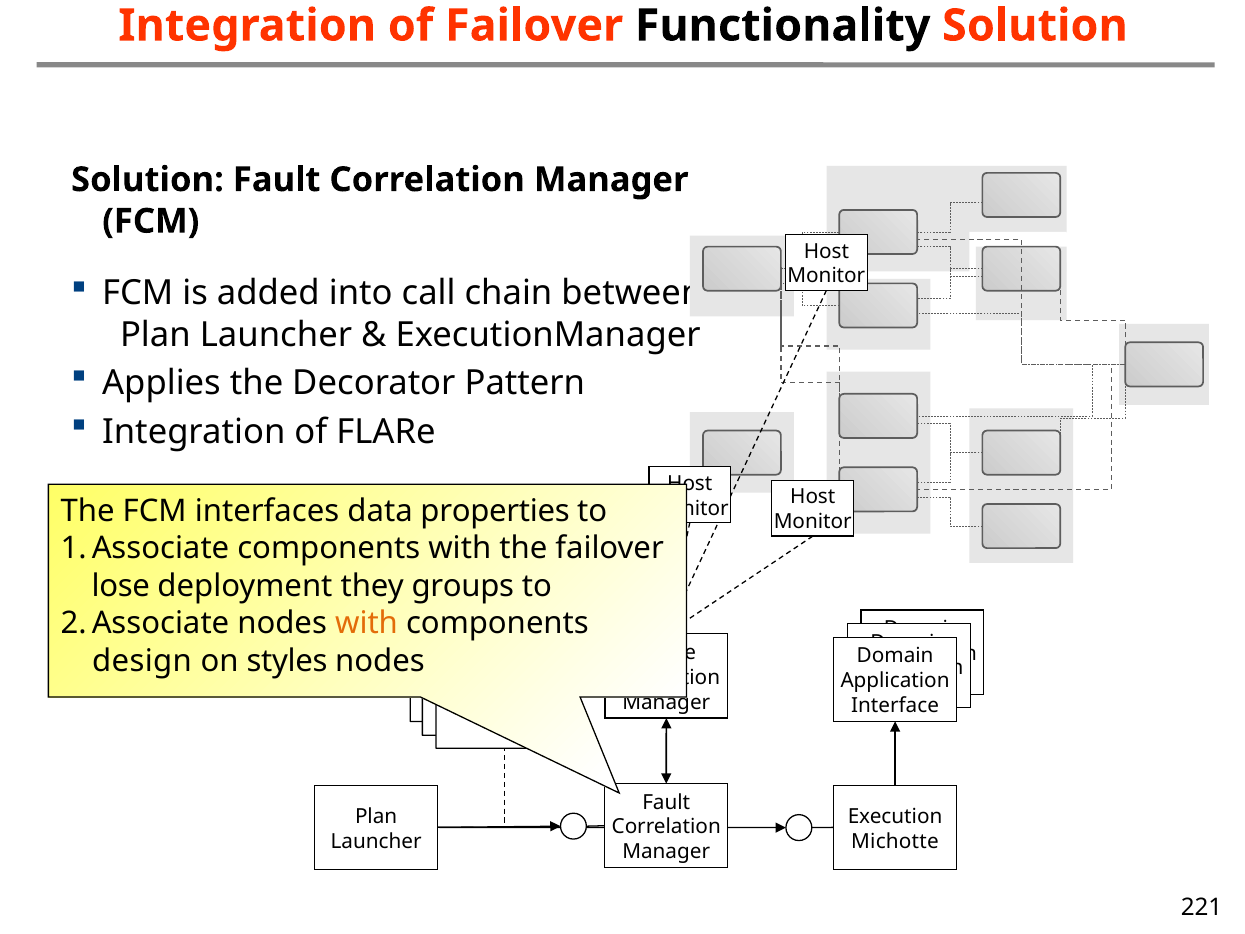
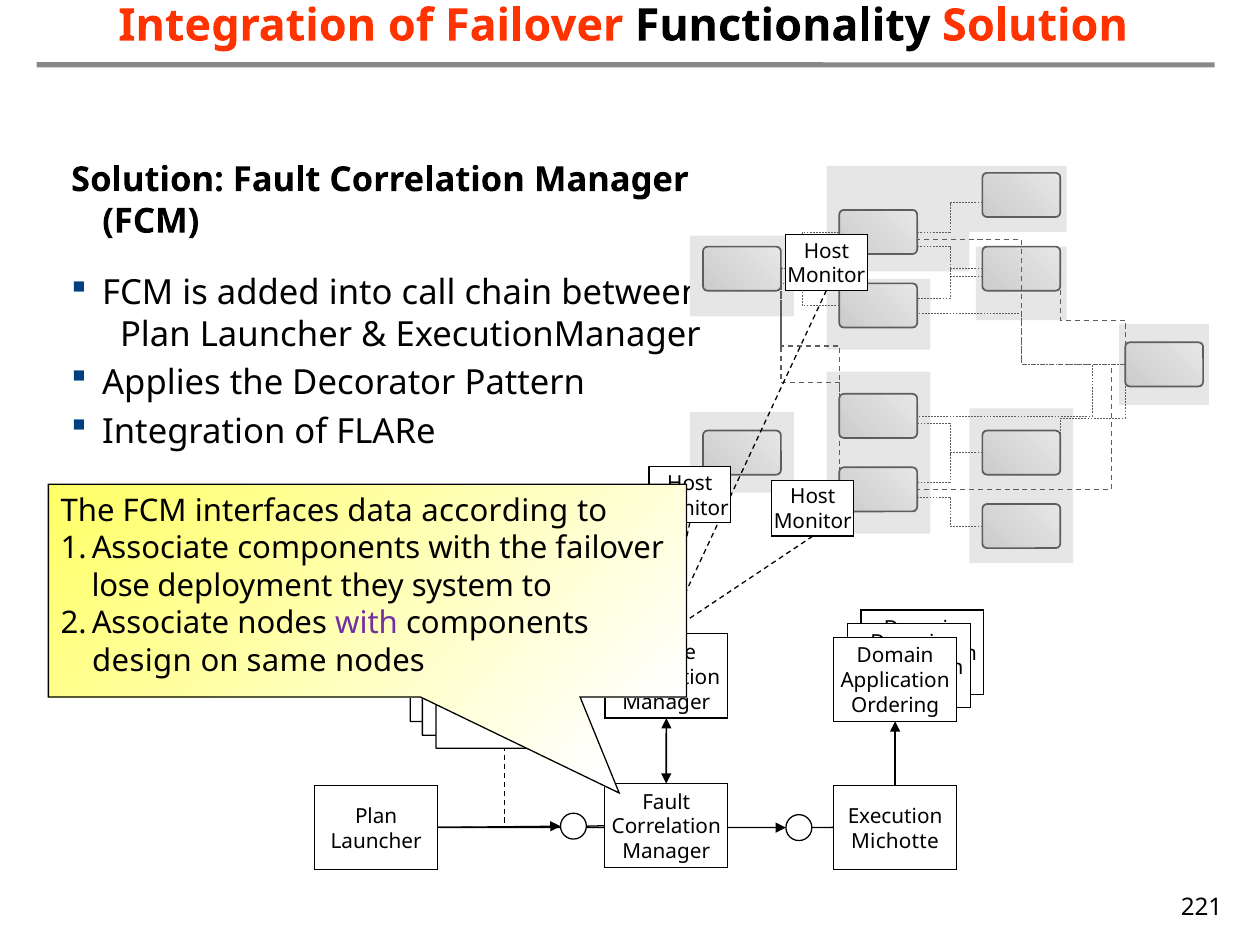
properties: properties -> according (495, 511)
groups: groups -> system (463, 586)
with colour: orange -> purple (367, 623)
styles: styles -> same (287, 661)
Interface: Interface -> Ordering (895, 706)
